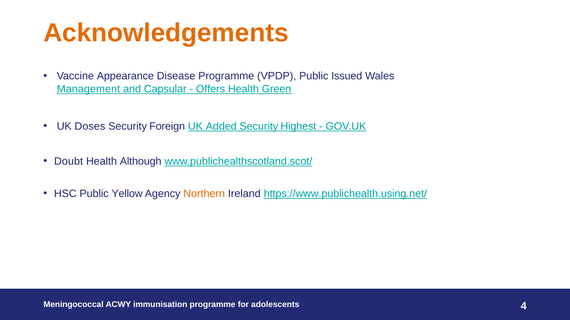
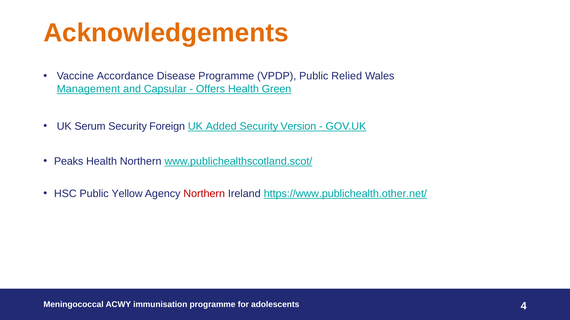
Appearance: Appearance -> Accordance (125, 76)
Issued: Issued -> Relied (347, 76)
Doses: Doses -> Serum (90, 127)
Highest: Highest -> Version (298, 127)
Doubt: Doubt -> Peaks (69, 162)
Health Although: Although -> Northern (141, 162)
Northern colour: orange -> red (204, 194)
https://www.publichealth.using.net/: https://www.publichealth.using.net/ -> https://www.publichealth.other.net/ (345, 194)
